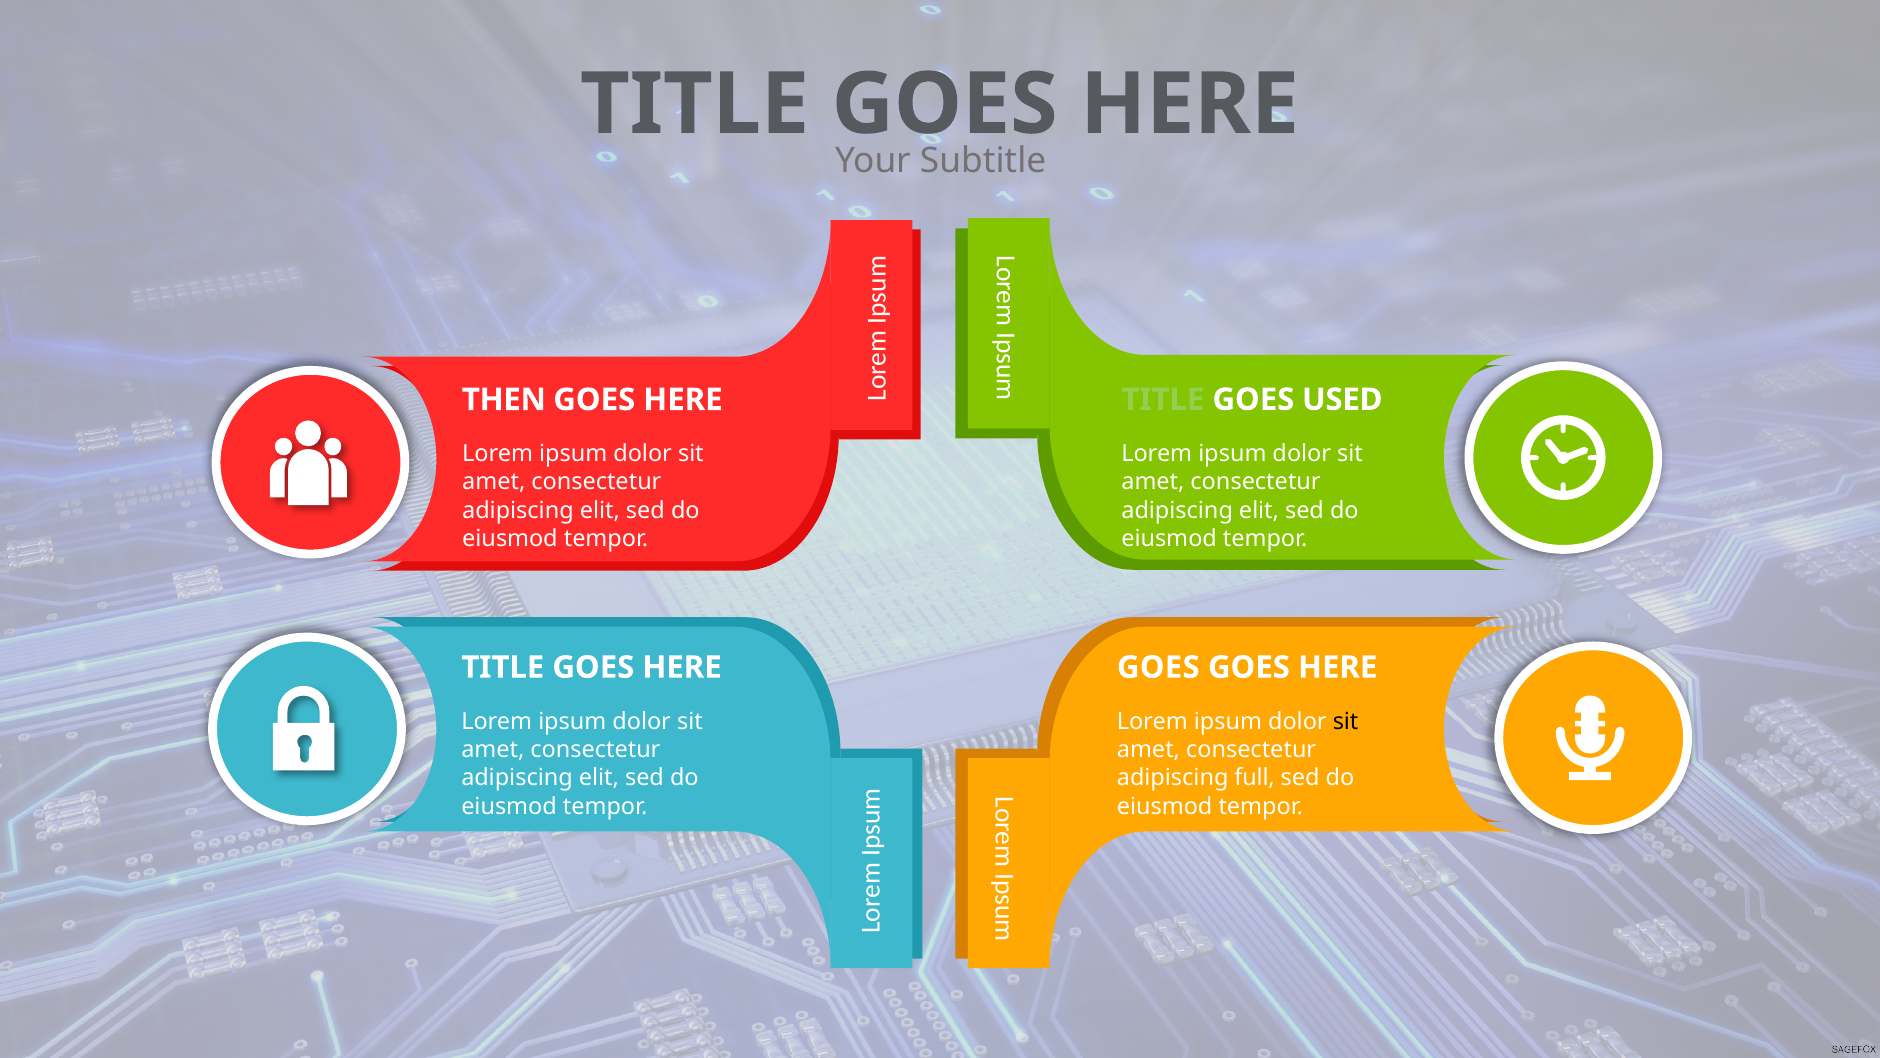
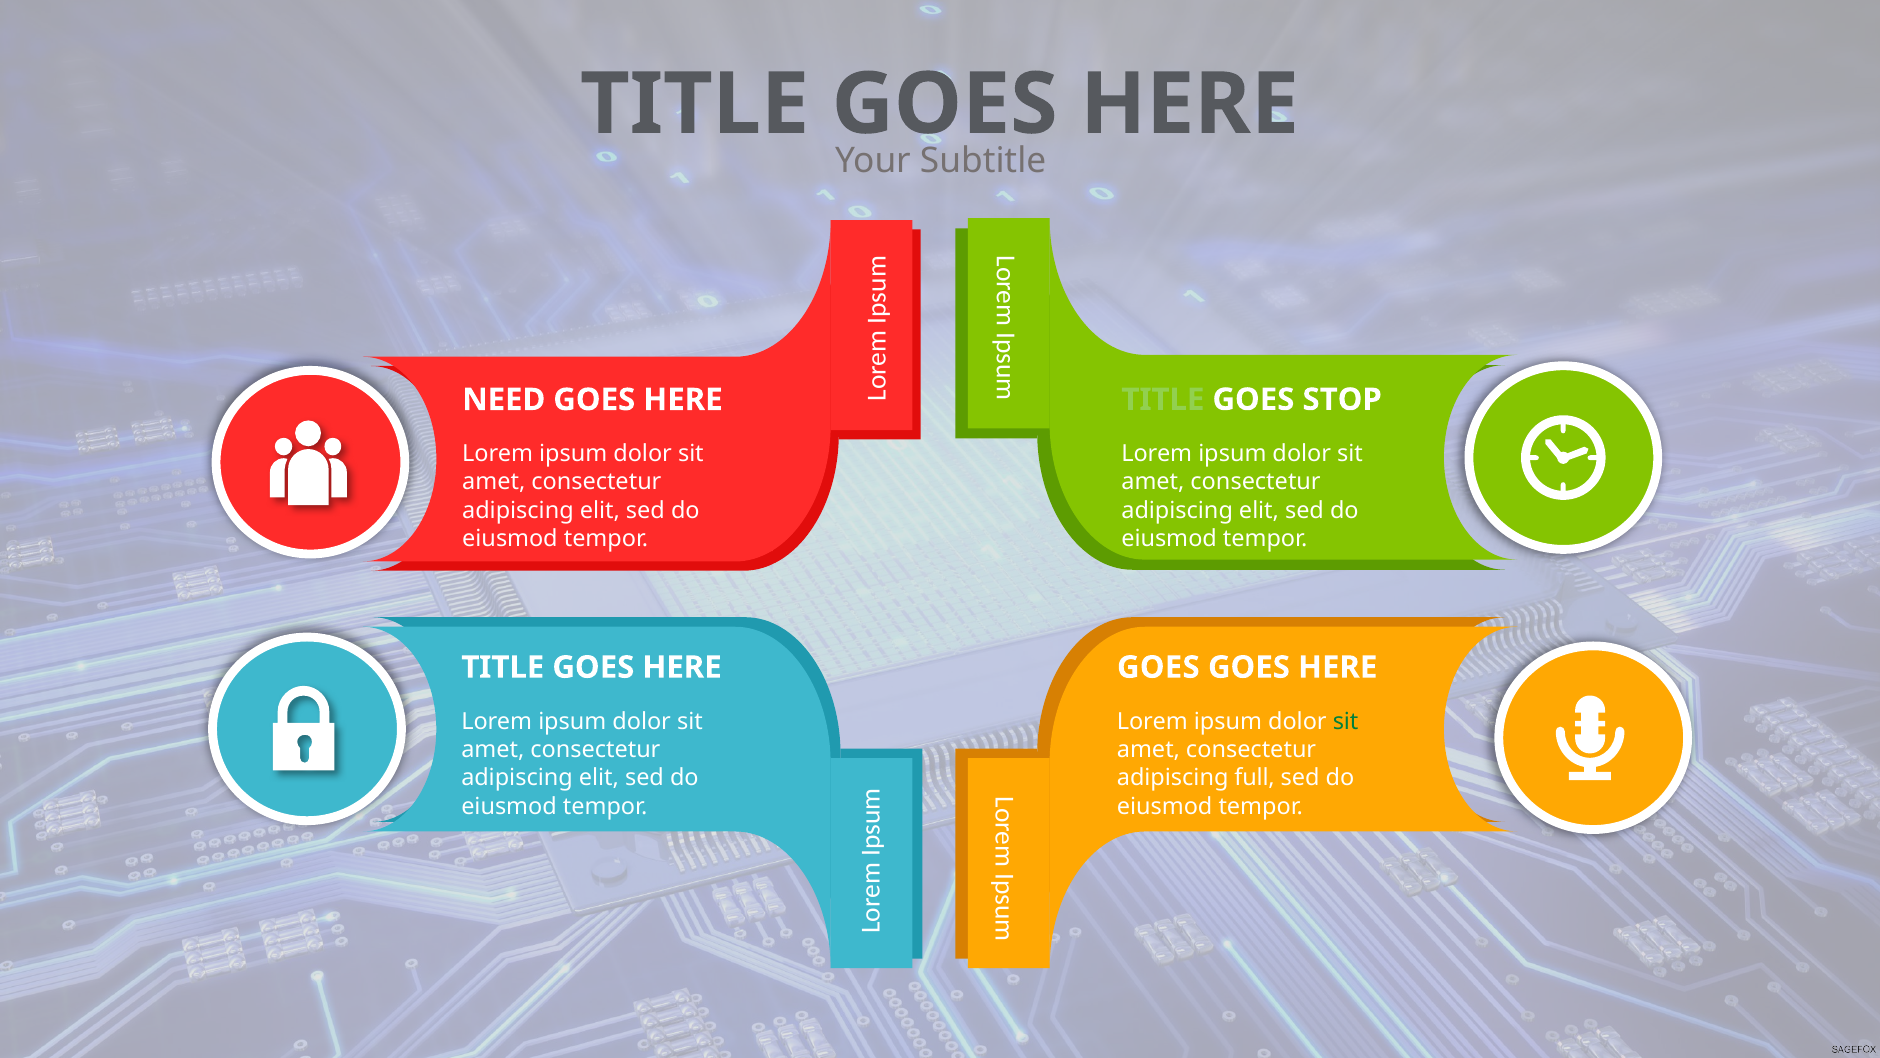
THEN: THEN -> NEED (504, 400)
USED: USED -> STOP (1342, 399)
sit colour: black -> green (1346, 721)
